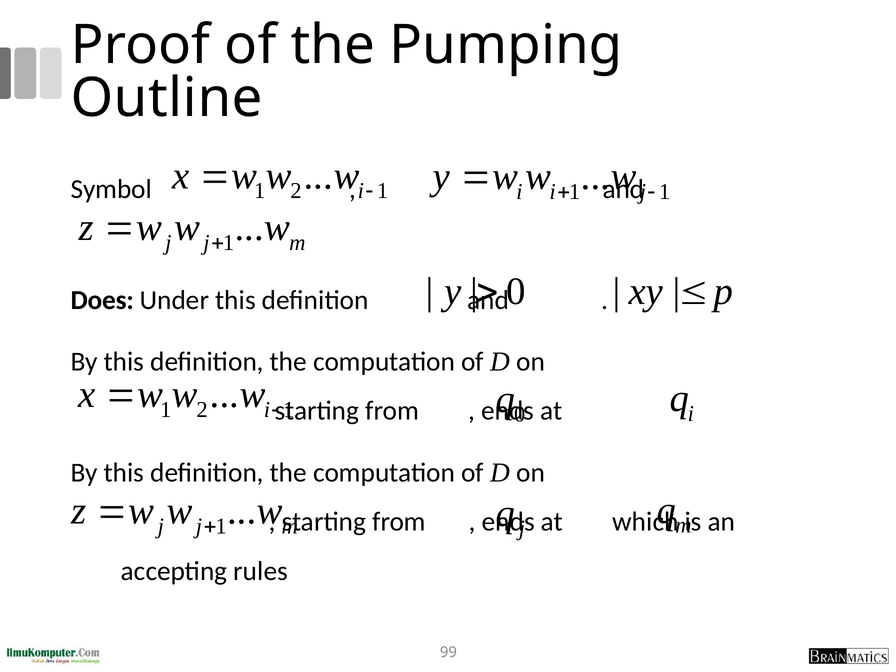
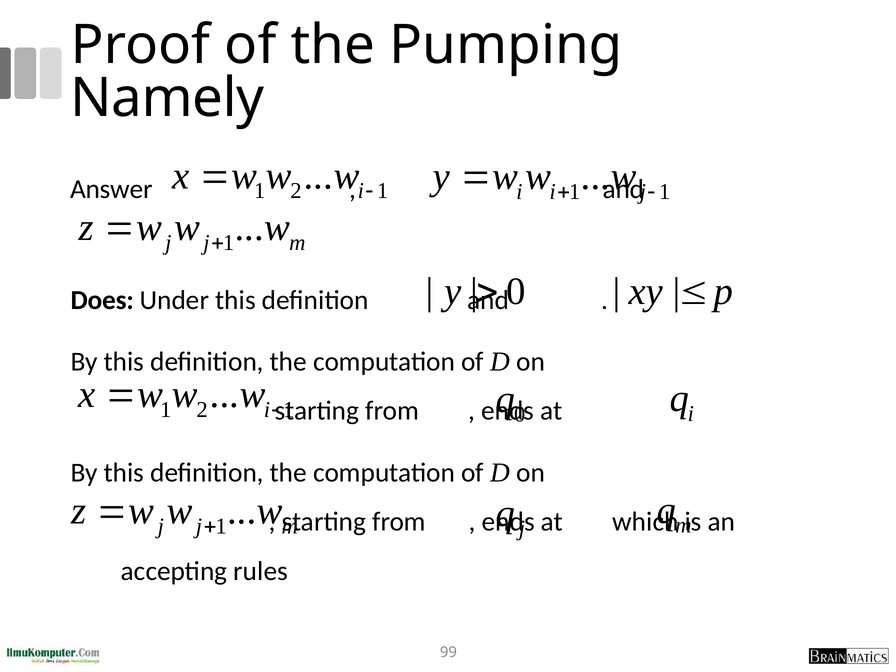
Outline: Outline -> Namely (167, 98)
Symbol: Symbol -> Answer (111, 189)
